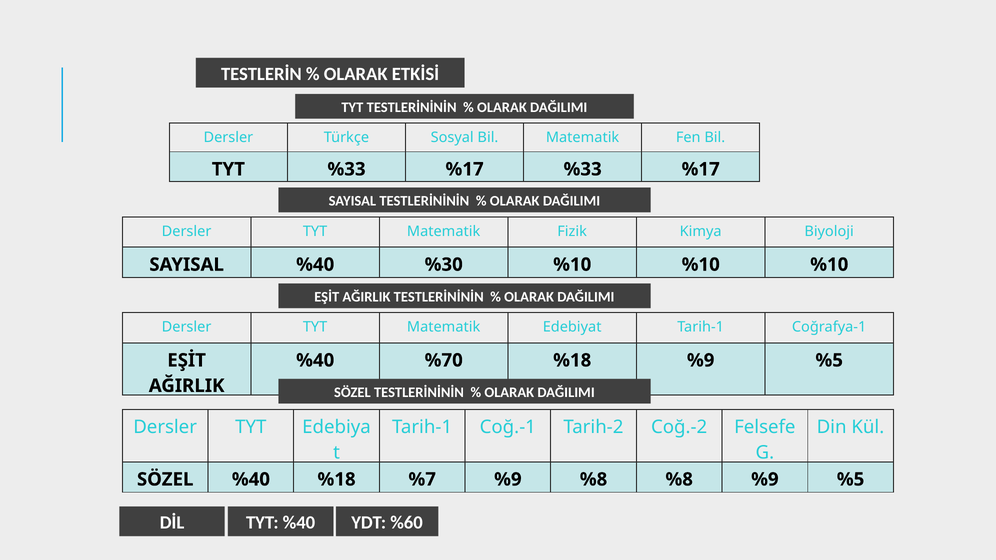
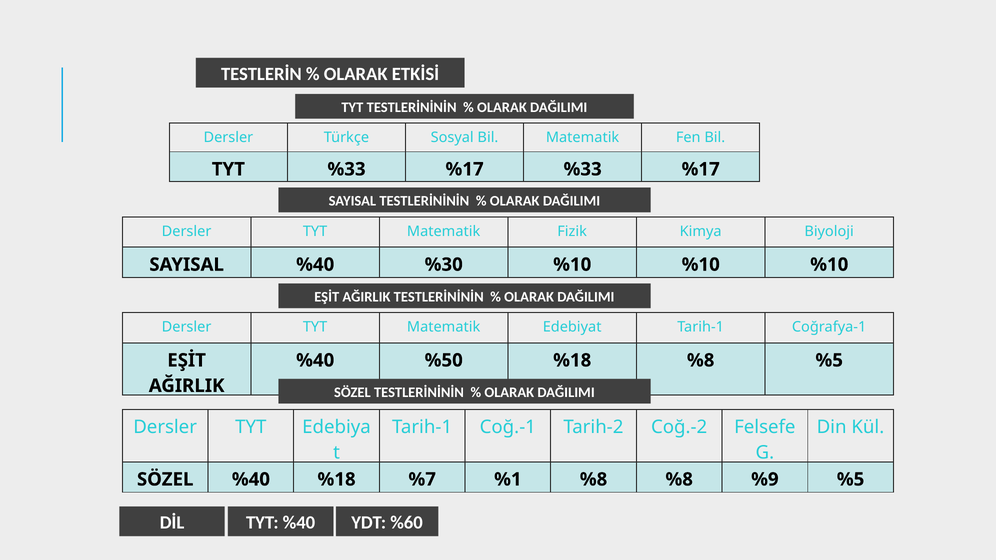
%70: %70 -> %50 (444, 361)
%18 %9: %9 -> %8 (701, 361)
%7 %9: %9 -> %1 (508, 480)
